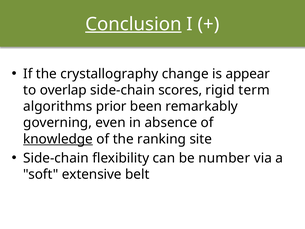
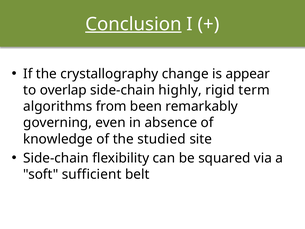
scores: scores -> highly (180, 90)
prior: prior -> from (111, 106)
knowledge underline: present -> none (58, 139)
ranking: ranking -> studied (162, 139)
number: number -> squared (224, 158)
extensive: extensive -> sufficient (92, 174)
